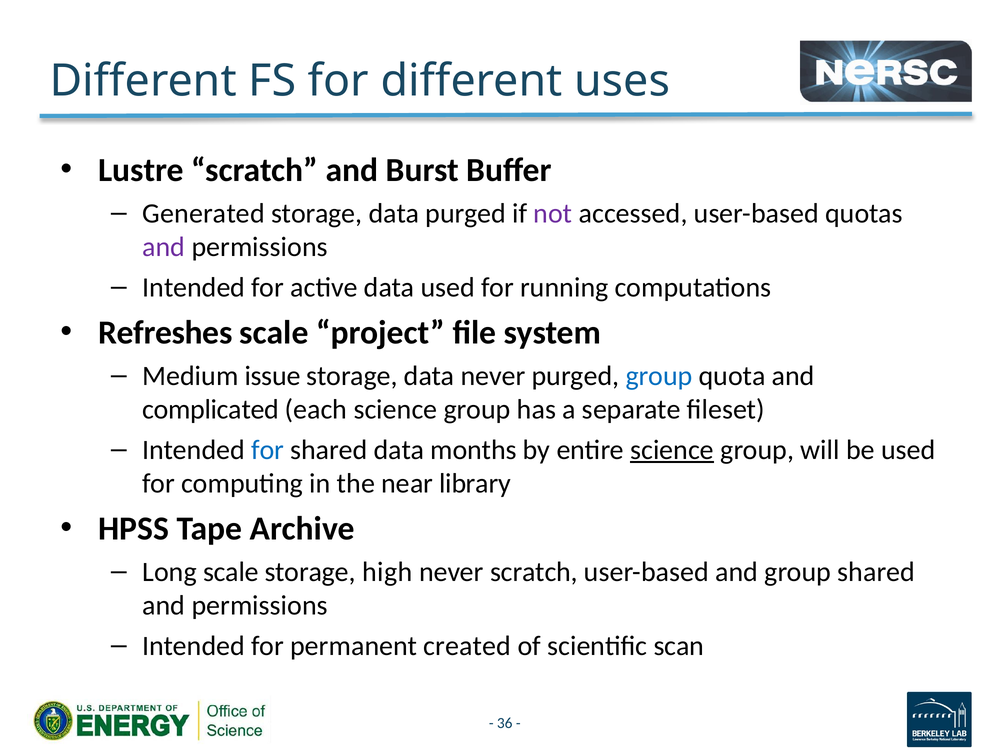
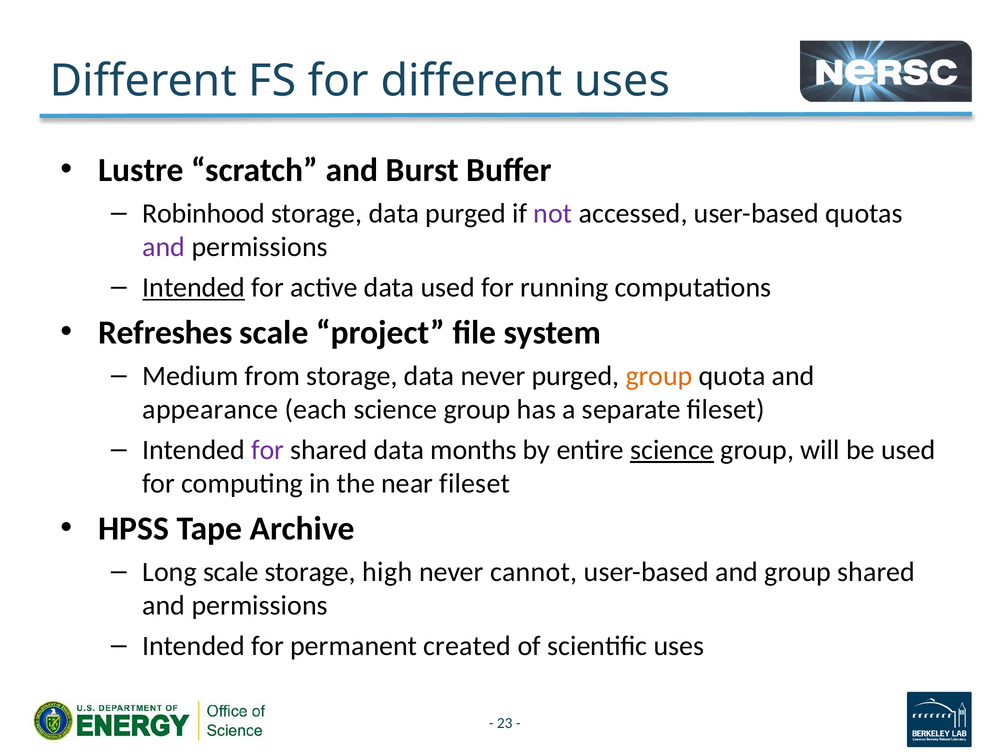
Generated: Generated -> Robinhood (204, 214)
Intended underline: none -> present (194, 288)
issue: issue -> from (272, 376)
group colour: blue -> orange (659, 376)
complicated: complicated -> appearance (210, 410)
for colour: blue -> purple (268, 450)
near library: library -> fileset (475, 484)
never scratch: scratch -> cannot (534, 572)
scientific scan: scan -> uses (679, 646)
36: 36 -> 23 (505, 723)
